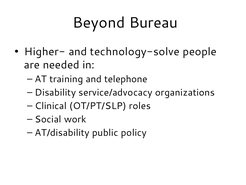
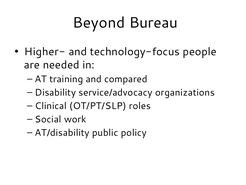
technology-solve: technology-solve -> technology-focus (135, 52)
telephone: telephone -> compared (126, 79)
